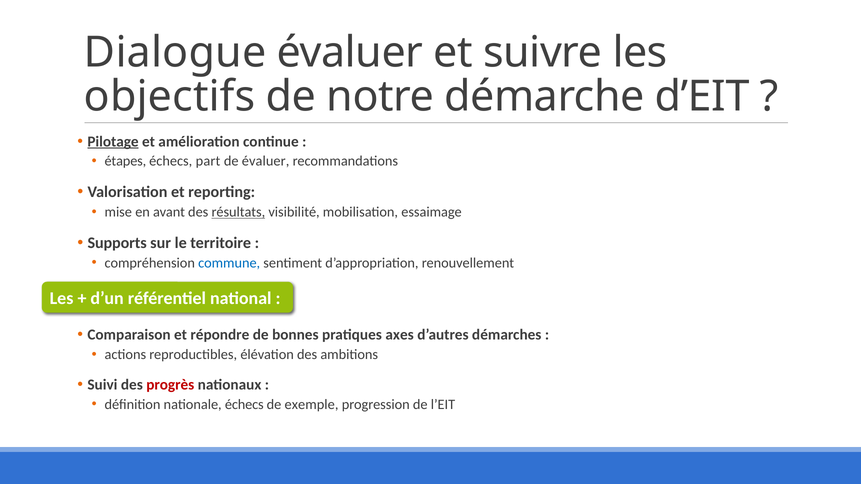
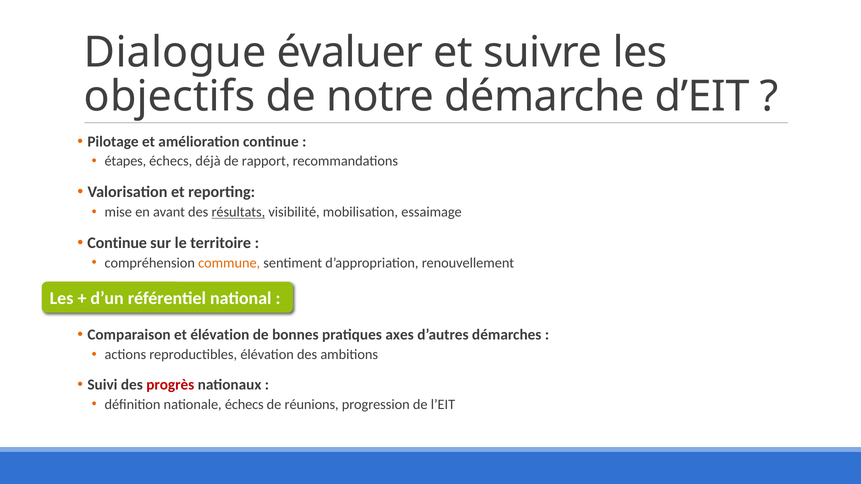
Pilotage underline: present -> none (113, 142)
part: part -> déjà (208, 161)
de évaluer: évaluer -> rapport (266, 161)
Supports: Supports -> Continue (117, 243)
commune colour: blue -> orange (229, 263)
et répondre: répondre -> élévation (220, 335)
exemple: exemple -> réunions (312, 405)
